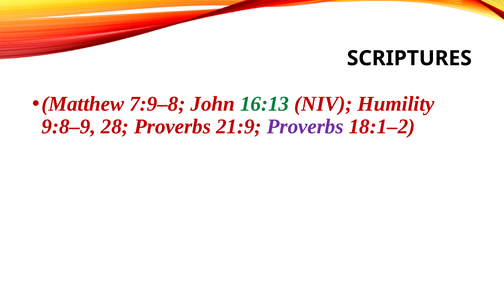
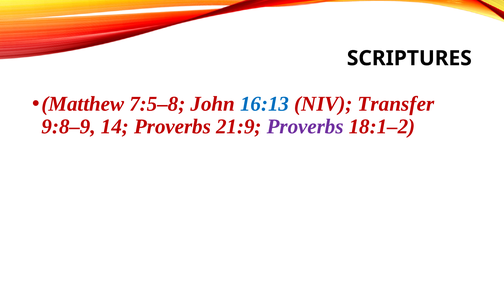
7:9–8: 7:9–8 -> 7:5–8 (157, 104)
16:13 colour: green -> blue (265, 104)
Humility: Humility -> Transfer (396, 104)
28: 28 -> 14 (115, 126)
